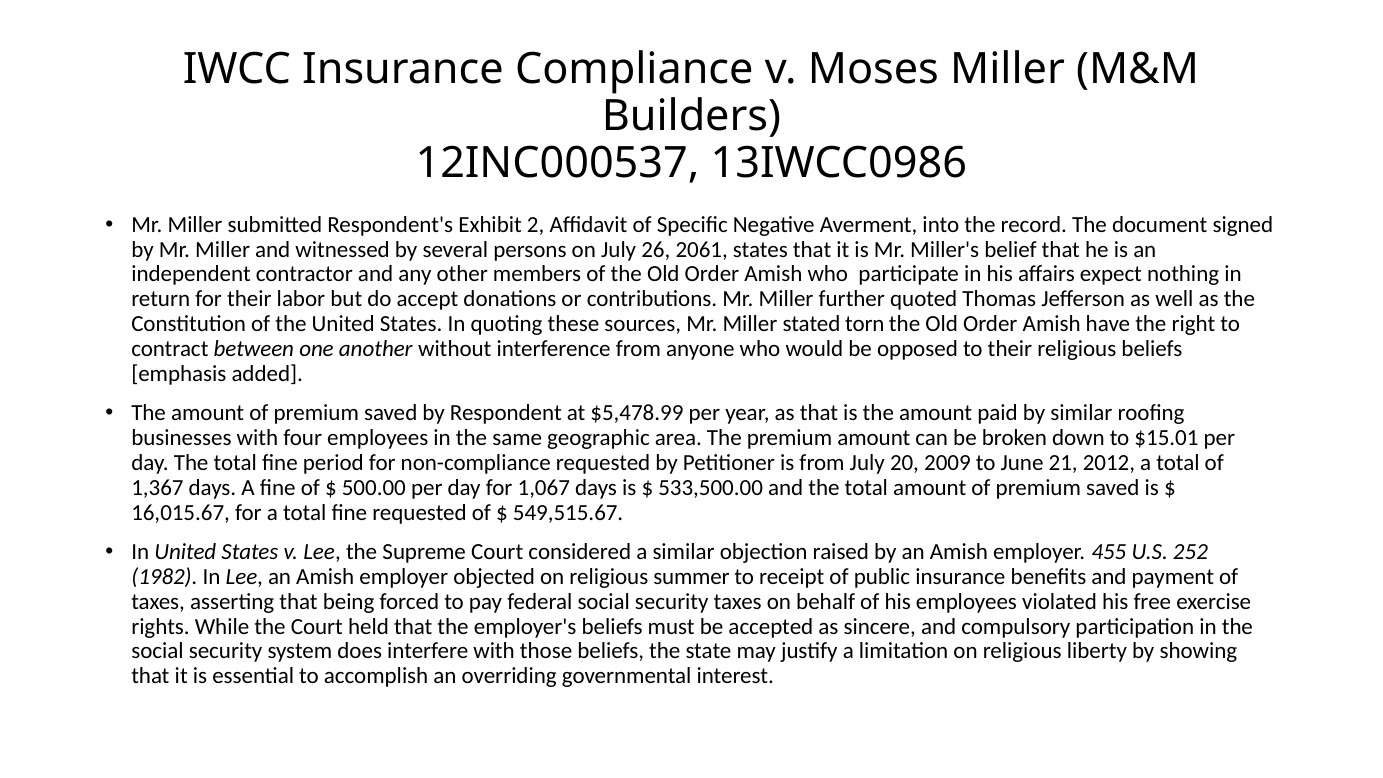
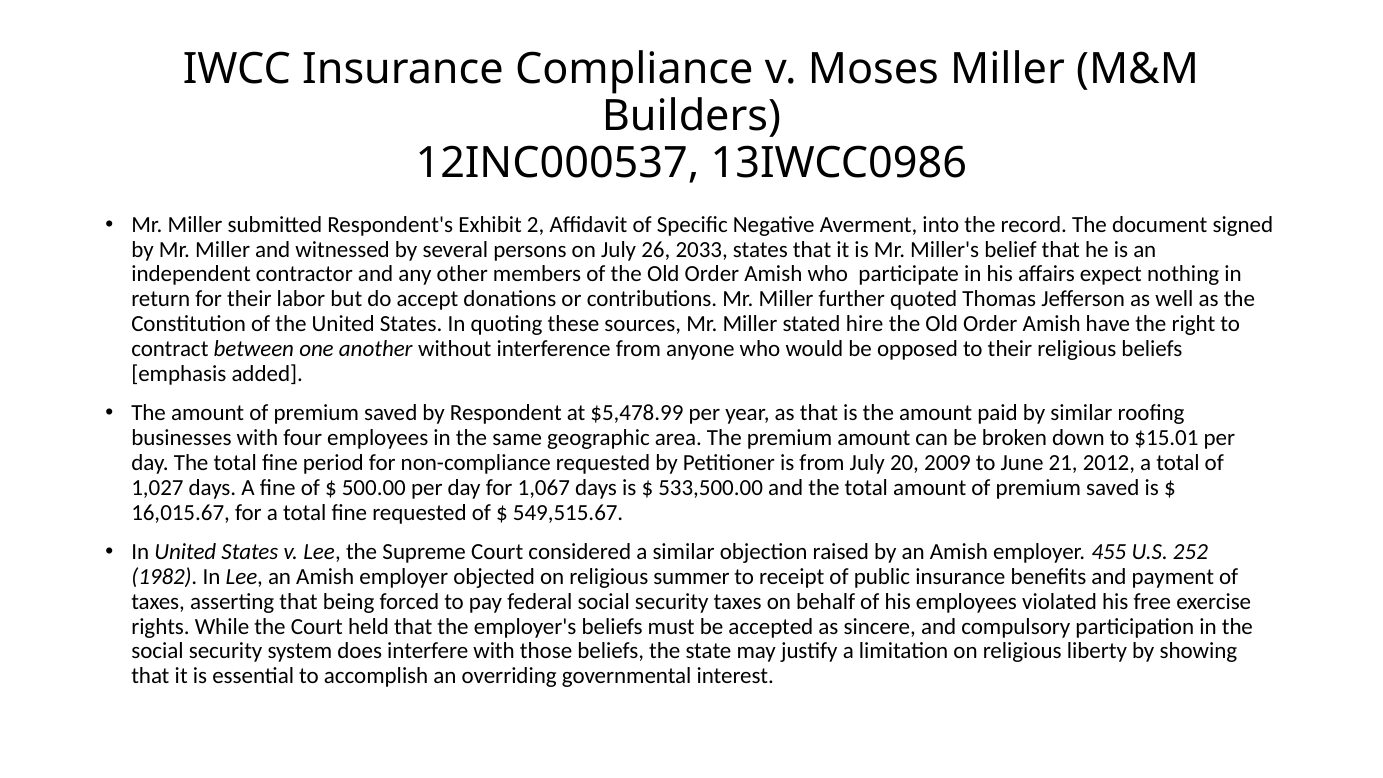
2061: 2061 -> 2033 (702, 249)
torn: torn -> hire (865, 324)
1,367: 1,367 -> 1,027 (157, 488)
